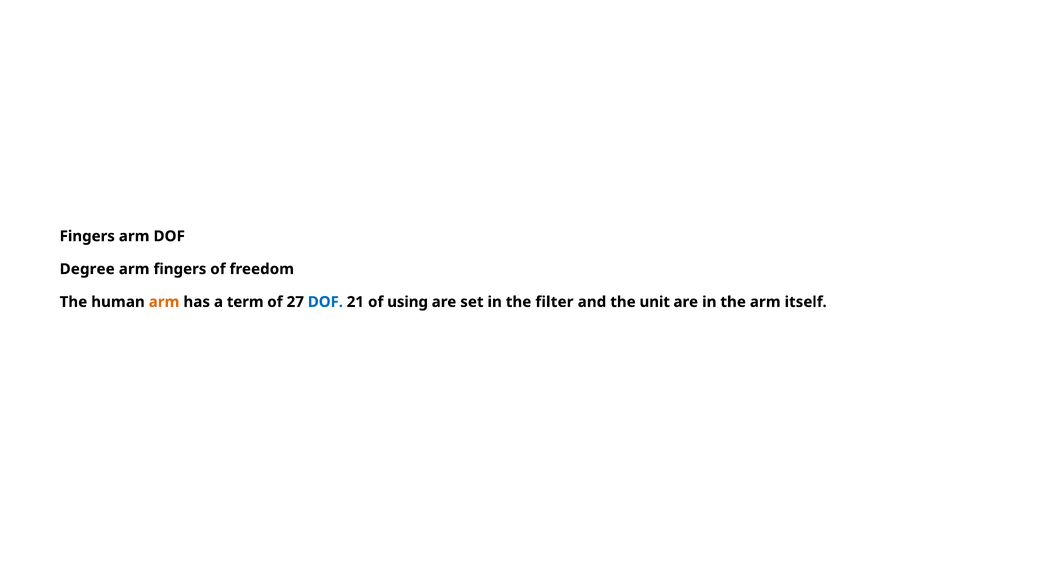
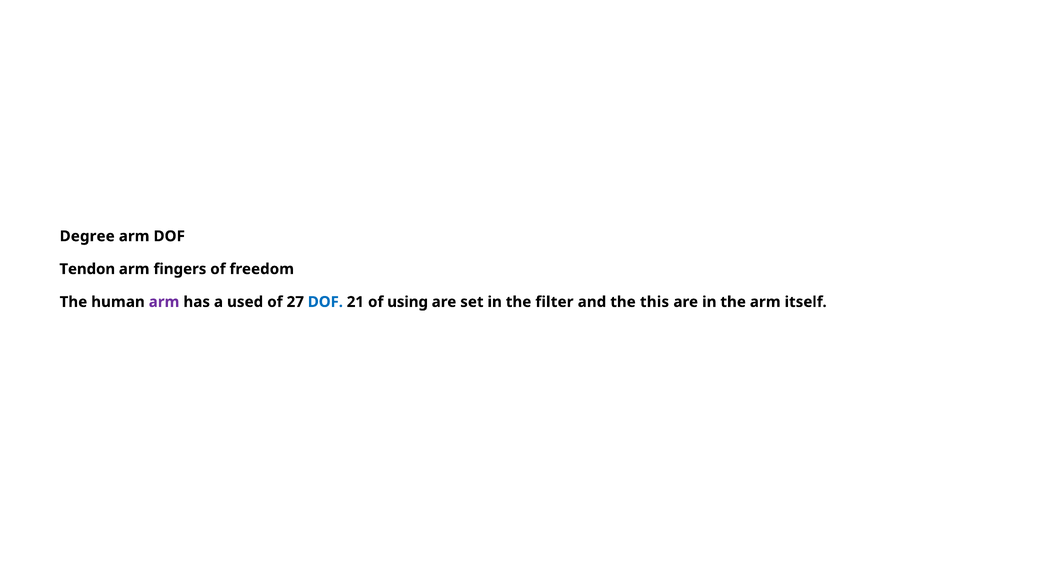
Fingers: Fingers -> Degree (87, 236)
Degree: Degree -> Tendon (87, 269)
arm colour: orange -> purple (164, 302)
term: term -> used (245, 302)
unit: unit -> this (655, 302)
